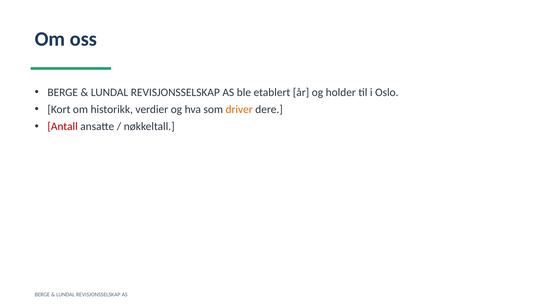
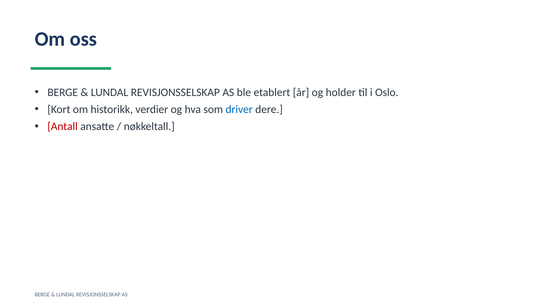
driver colour: orange -> blue (239, 109)
